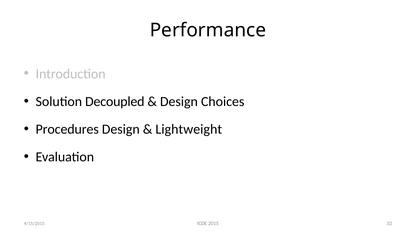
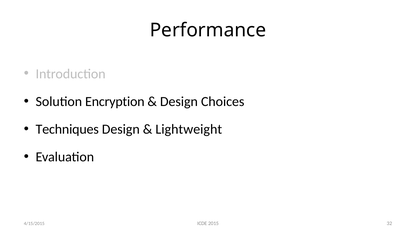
Decoupled: Decoupled -> Encryption (115, 102)
Procedures: Procedures -> Techniques (67, 129)
